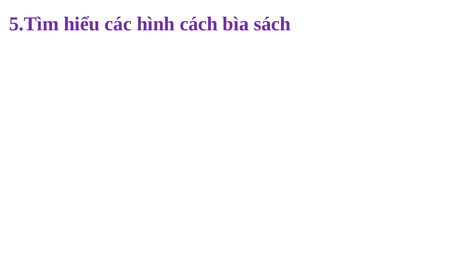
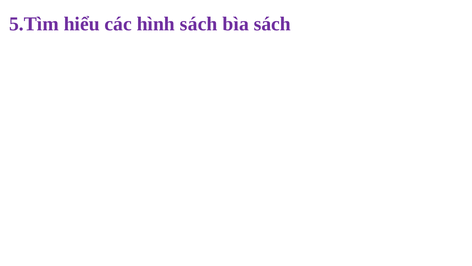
hình cách: cách -> sách (199, 24)
